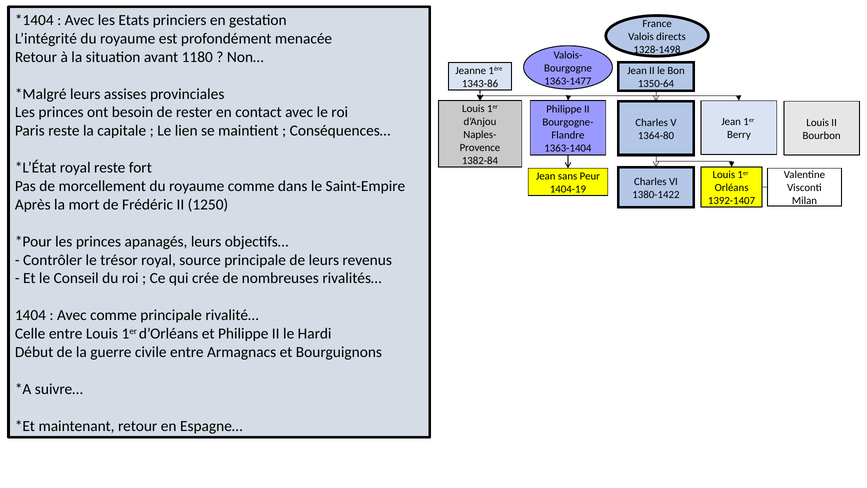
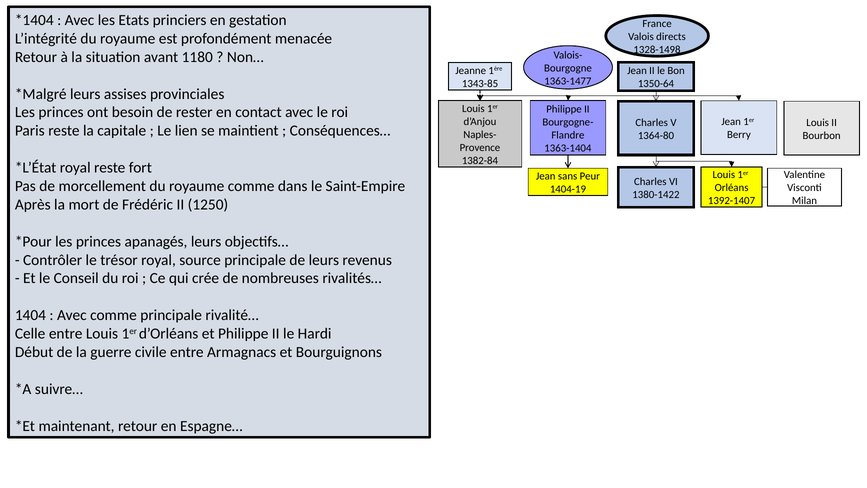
1343-86: 1343-86 -> 1343-85 (480, 83)
